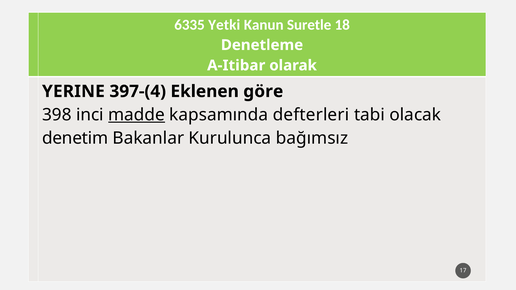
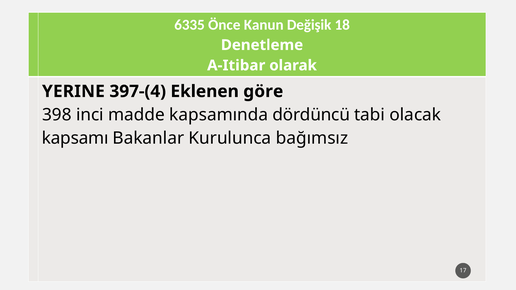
Yetki: Yetki -> Önce (224, 25)
Suretle: Suretle -> Değişik (309, 25)
madde underline: present -> none (137, 115)
defterleri: defterleri -> dördüncü (311, 115)
denetim: denetim -> kapsamı (75, 138)
